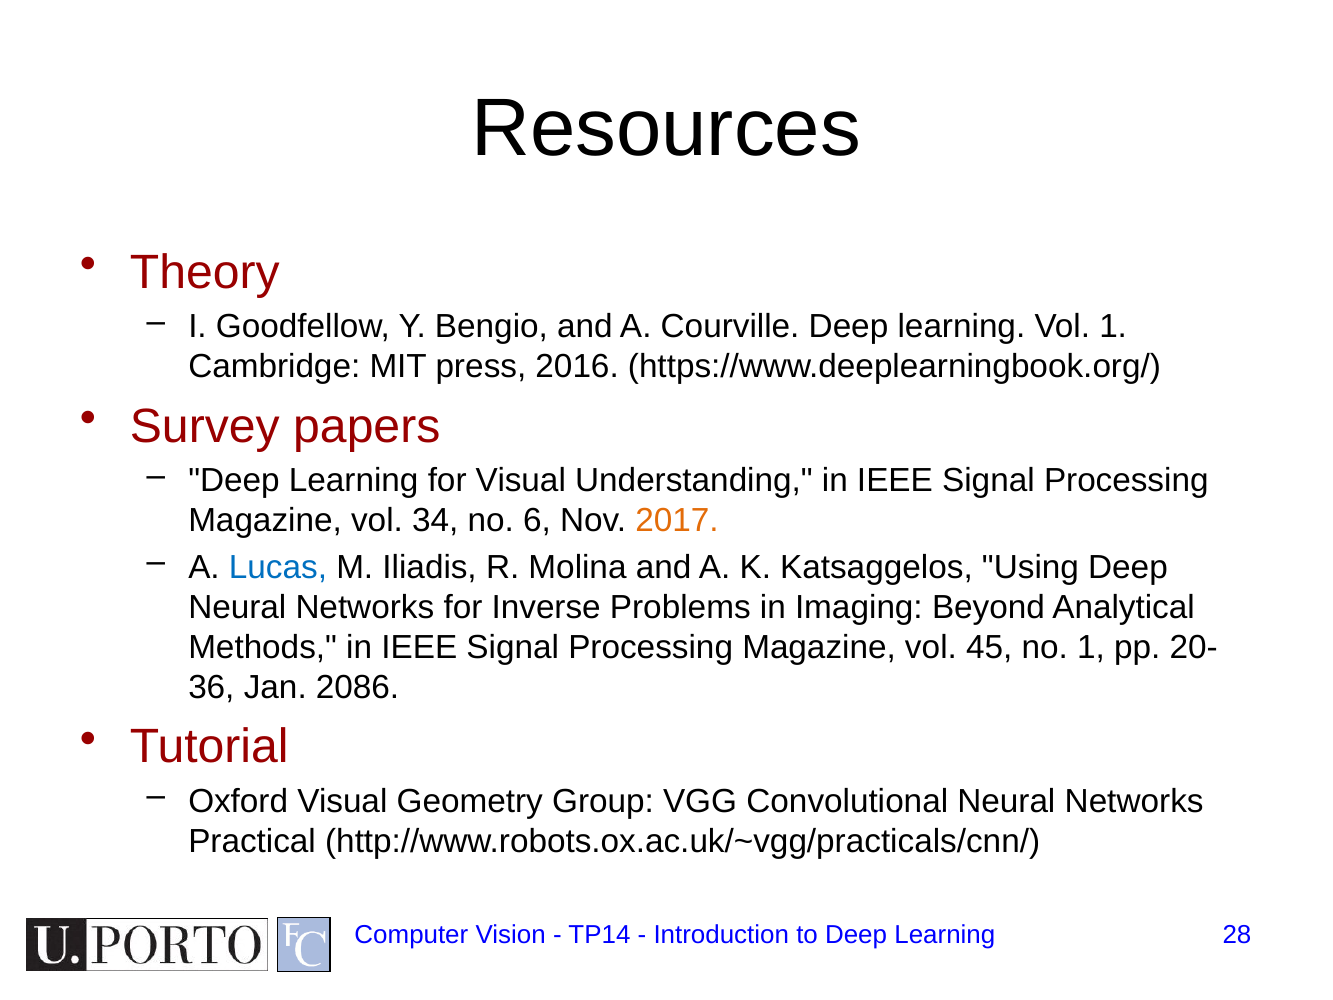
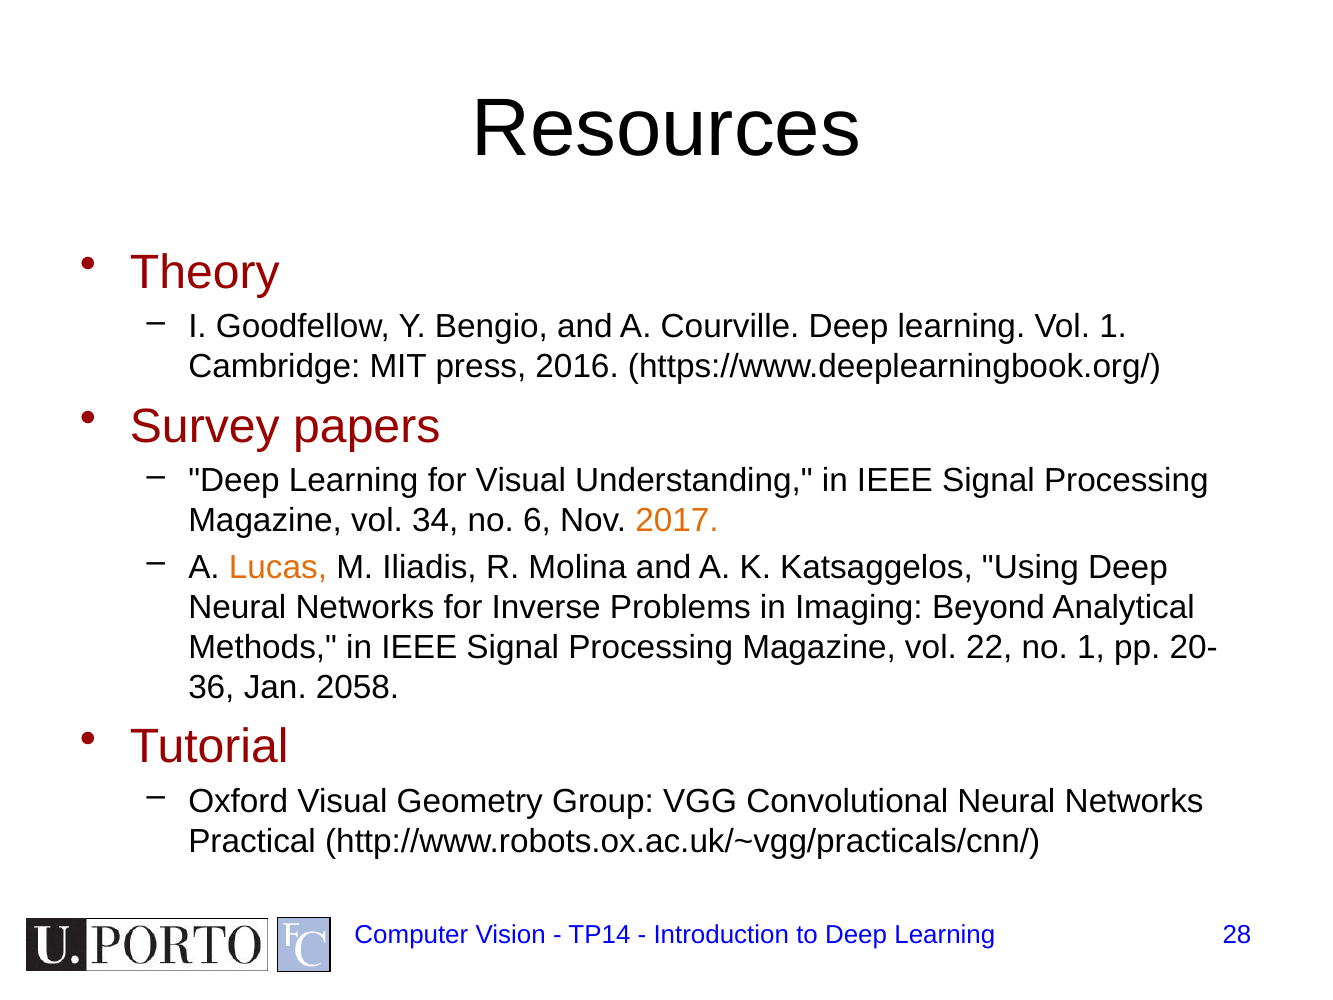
Lucas colour: blue -> orange (278, 567)
45: 45 -> 22 (989, 647)
2086: 2086 -> 2058 (358, 687)
